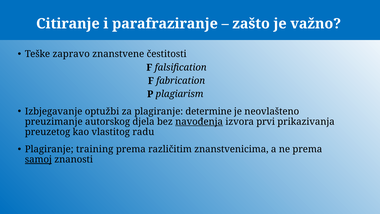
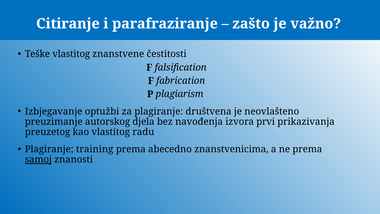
Teške zapravo: zapravo -> vlastitog (71, 54)
determine: determine -> društvena (209, 111)
navođenja underline: present -> none (199, 121)
različitim: različitim -> abecedno (170, 149)
